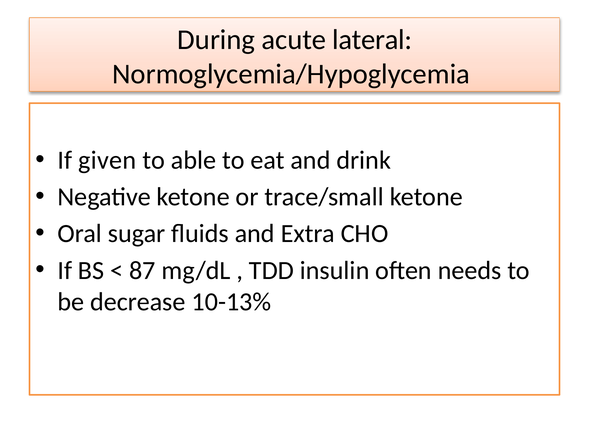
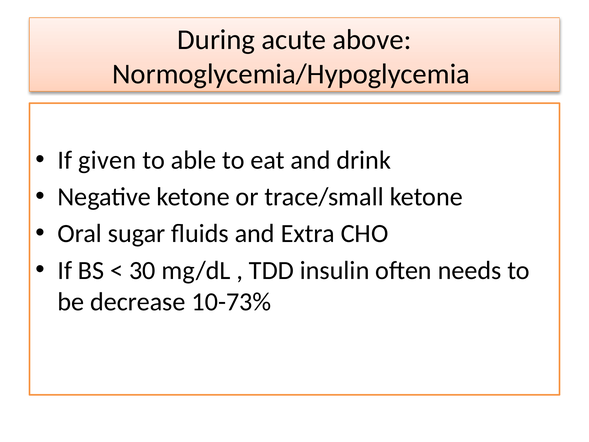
lateral: lateral -> above (372, 40)
87: 87 -> 30 (142, 270)
10-13%: 10-13% -> 10-73% (231, 302)
